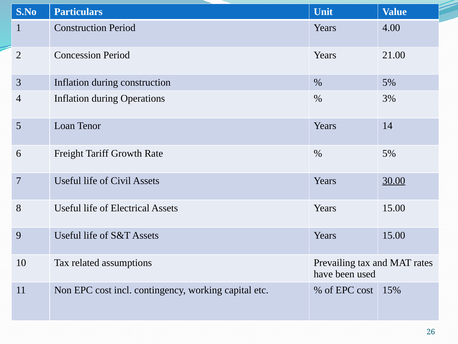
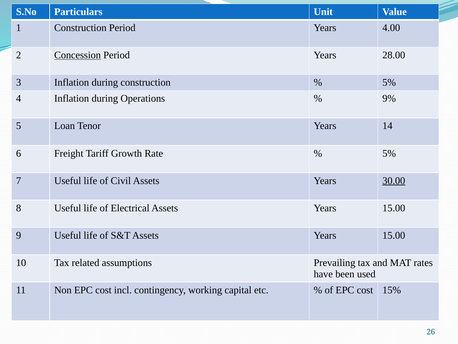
Concession underline: none -> present (78, 55)
21.00: 21.00 -> 28.00 (394, 55)
3%: 3% -> 9% (389, 98)
